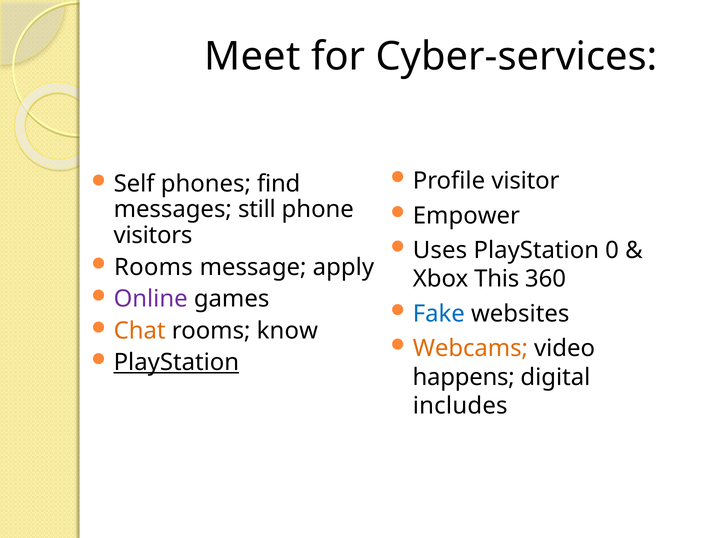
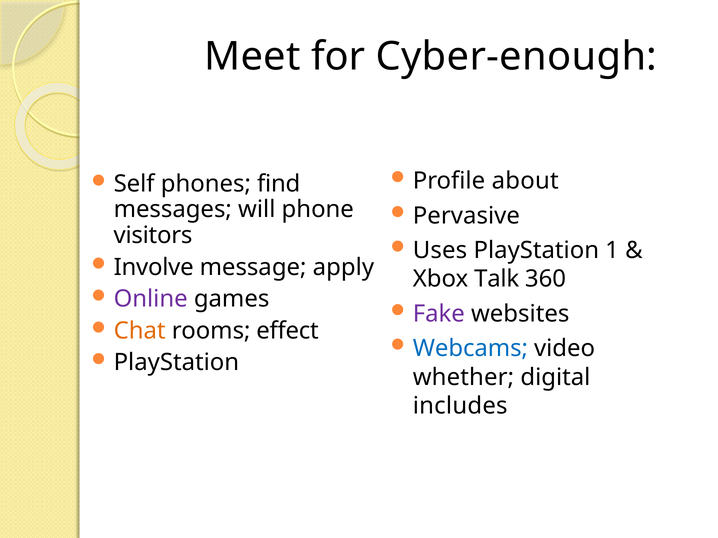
Cyber-services: Cyber-services -> Cyber-enough (516, 57)
visitor: visitor -> about (525, 181)
still: still -> will (257, 210)
Empower: Empower -> Pervasive (466, 216)
0: 0 -> 1 (612, 251)
Rooms: Rooms -> Involve (154, 267)
This: This -> Talk (497, 279)
Fake colour: blue -> purple (439, 314)
know: know -> effect (288, 331)
Webcams colour: orange -> blue (470, 349)
PlayStation underline: present -> none (176, 363)
happens: happens -> whether (463, 377)
